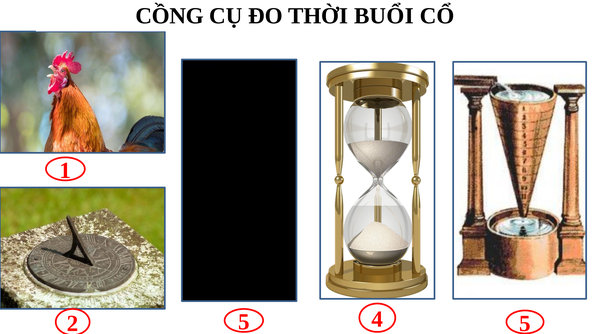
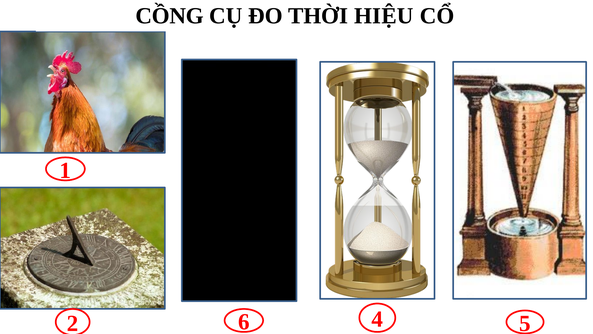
BUỔI: BUỔI -> HIỆU (384, 16)
5: 5 -> 6 (244, 322)
